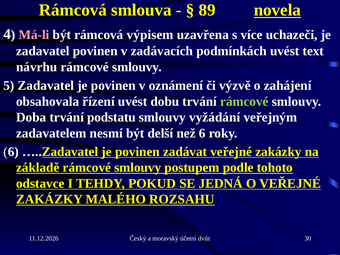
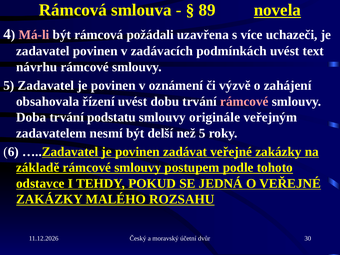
výpisem: výpisem -> požádali (150, 35)
rámcové colour: light green -> pink (244, 101)
vyžádání: vyžádání -> originále (215, 117)
než 6: 6 -> 5 (202, 133)
